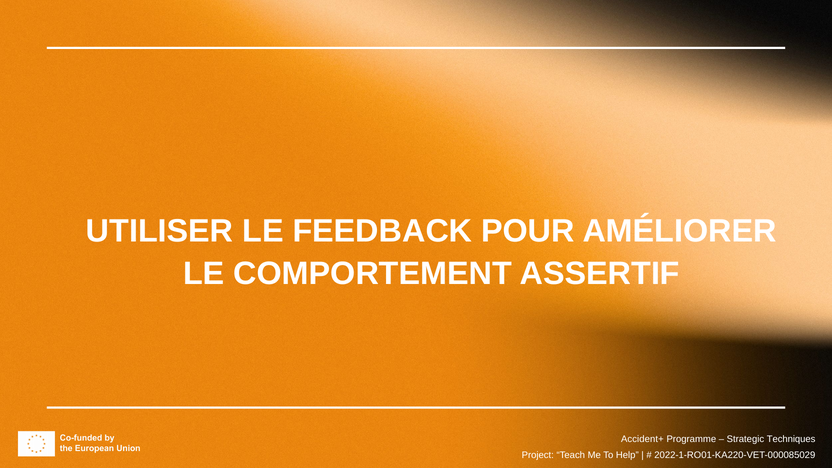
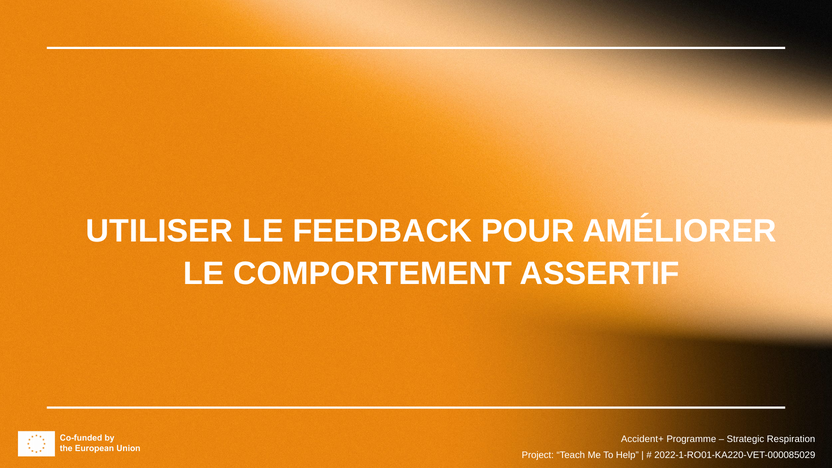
Techniques: Techniques -> Respiration (791, 439)
